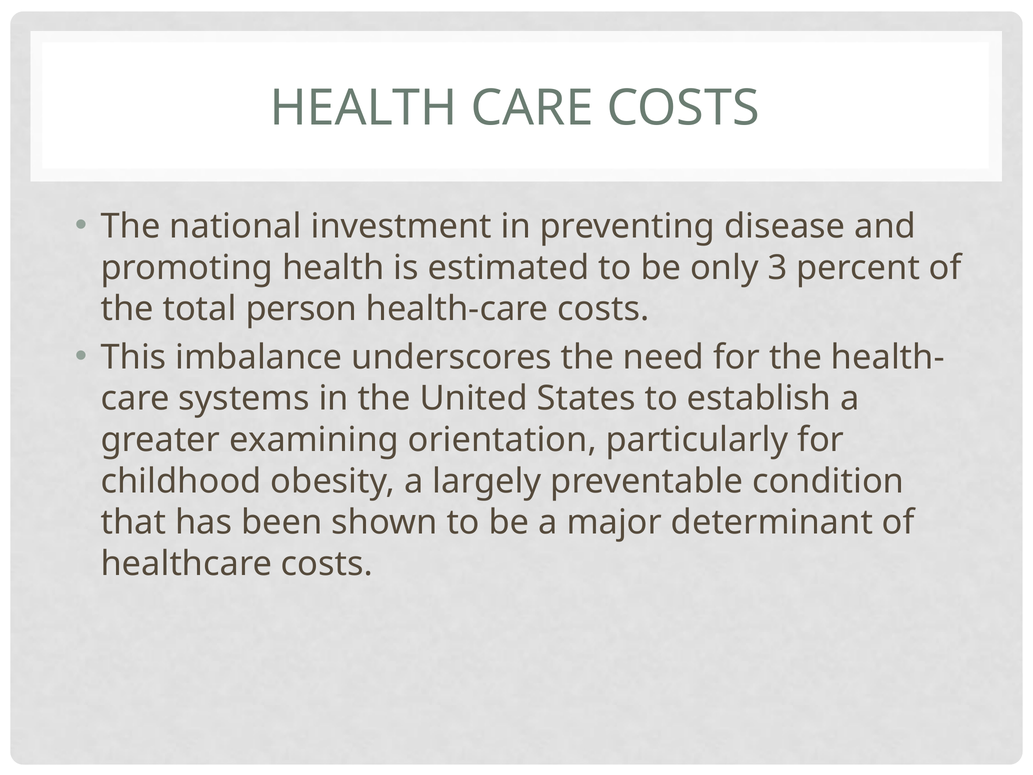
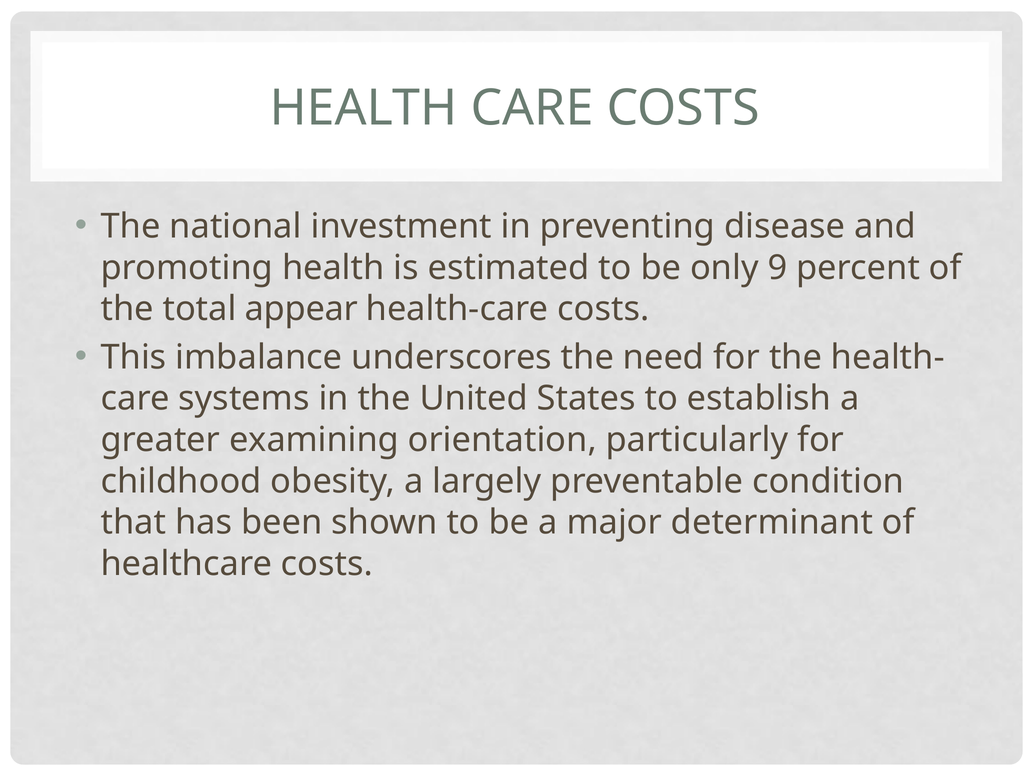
3: 3 -> 9 (778, 268)
person: person -> appear (301, 309)
